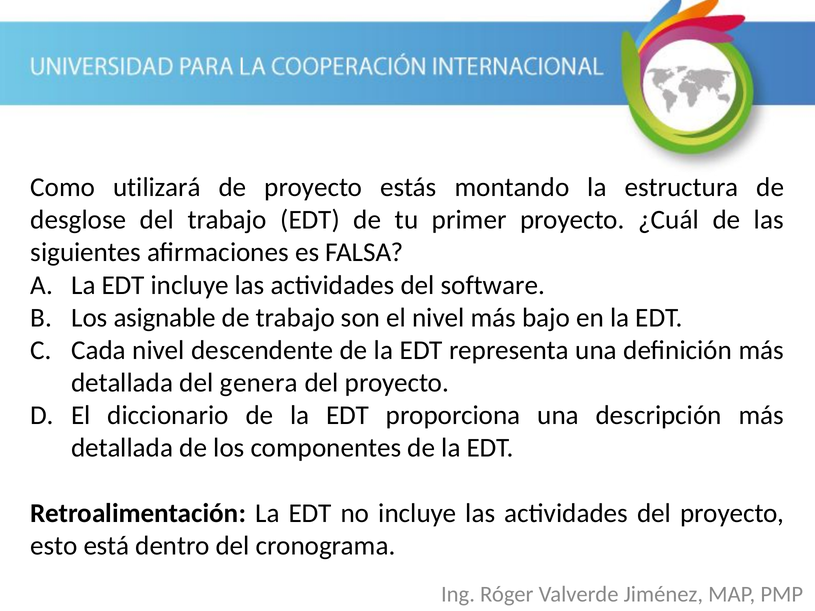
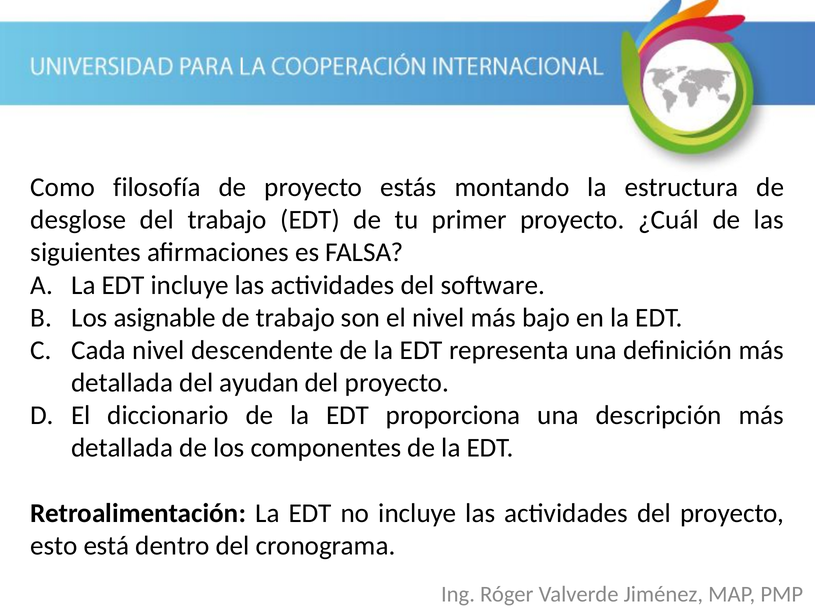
utilizará: utilizará -> filosofía (157, 187)
genera: genera -> ayudan (259, 383)
